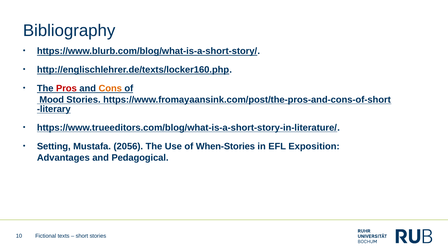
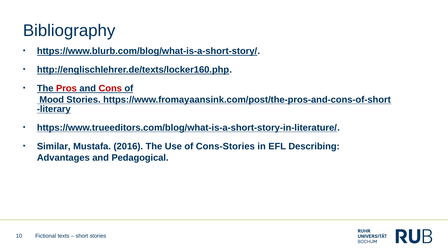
Cons colour: orange -> red (110, 89)
Setting: Setting -> Similar (54, 146)
2056: 2056 -> 2016 (128, 146)
When-Stories: When-Stories -> Cons-Stories (225, 146)
Exposition: Exposition -> Describing (314, 146)
